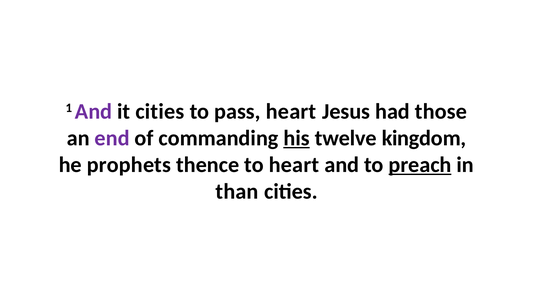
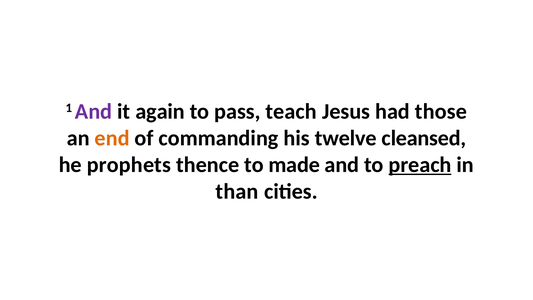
it cities: cities -> again (160, 111)
pass heart: heart -> teach (291, 111)
end colour: purple -> orange (112, 138)
his underline: present -> none (297, 138)
kingdom: kingdom -> cleansed (424, 138)
to heart: heart -> made (294, 165)
